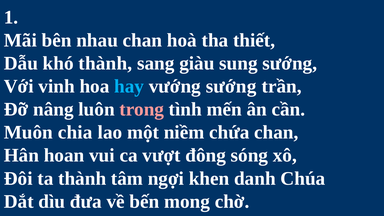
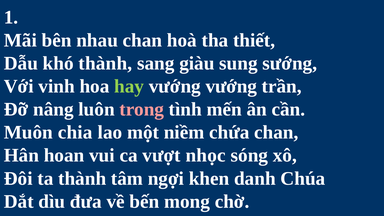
hay colour: light blue -> light green (129, 86)
vướng sướng: sướng -> vướng (231, 86)
đông: đông -> nhọc (206, 155)
